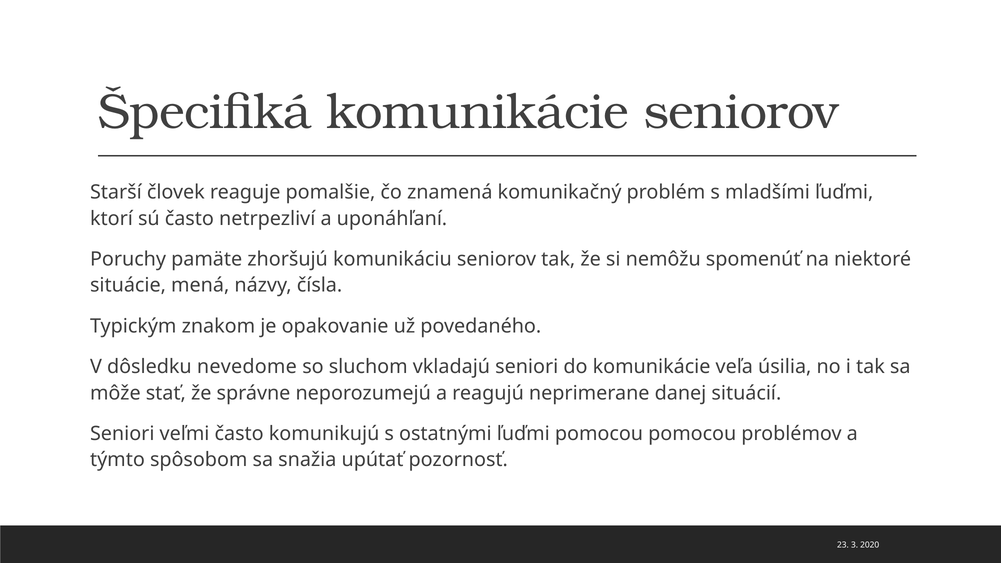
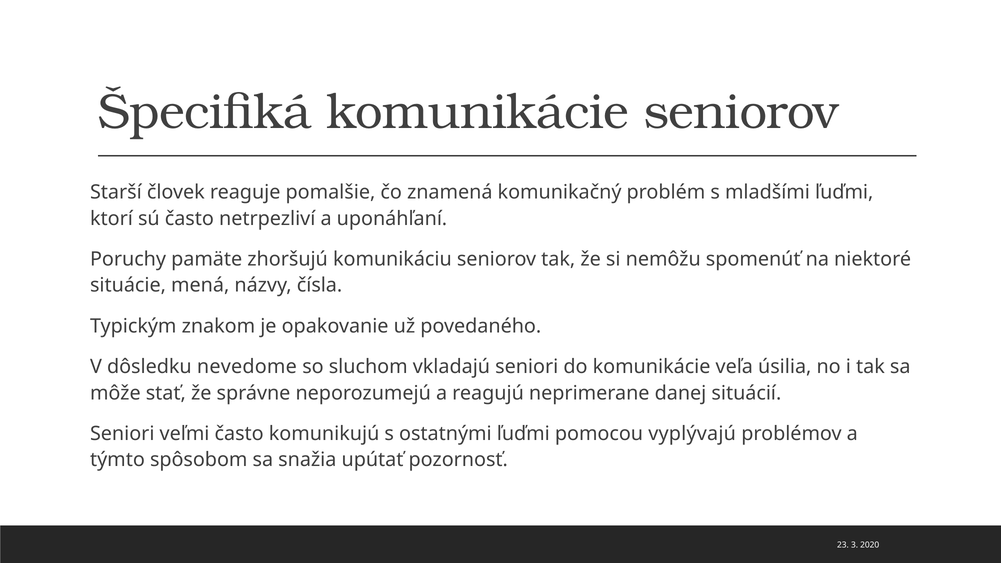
pomocou pomocou: pomocou -> vyplývajú (692, 434)
